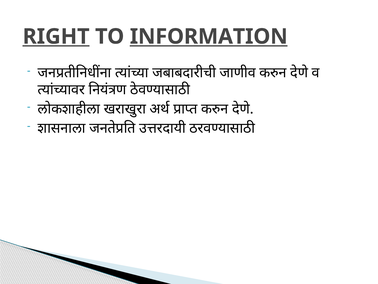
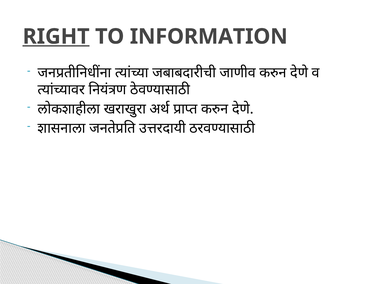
INFORMATION underline: present -> none (209, 36)
